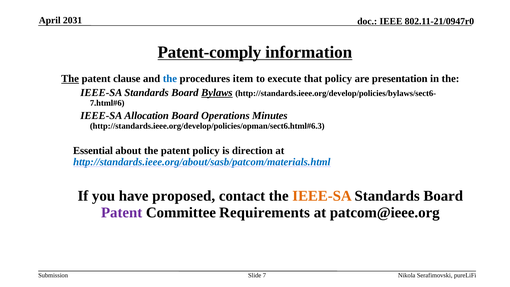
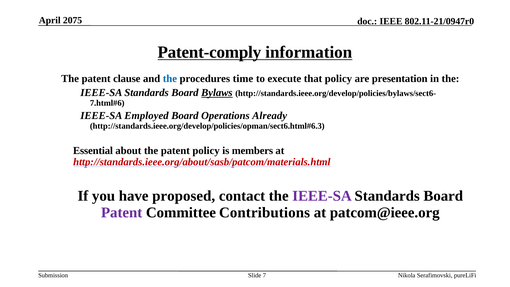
2031: 2031 -> 2075 (73, 20)
The underline: present -> none (70, 79)
item: item -> time (243, 79)
Allocation: Allocation -> Employed (146, 116)
Minutes: Minutes -> Already (270, 116)
direction: direction -> members (252, 150)
http://standards.ieee.org/about/sasb/patcom/materials.html colour: blue -> red (202, 162)
IEEE-SA colour: orange -> purple (322, 196)
Requirements: Requirements -> Contributions (265, 212)
